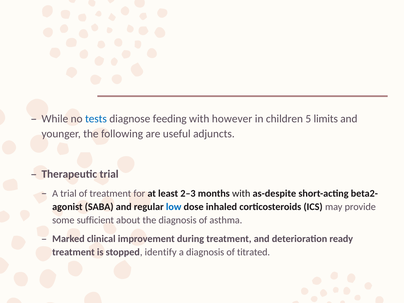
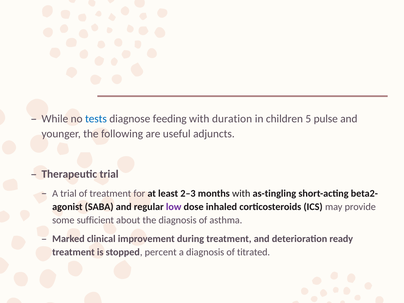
however: however -> duration (232, 119)
limits: limits -> pulse (326, 119)
as-despite: as-despite -> as-tingling (274, 193)
low colour: blue -> purple (174, 207)
identify: identify -> percent (161, 252)
